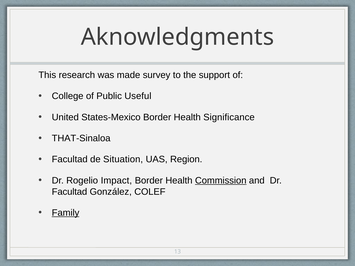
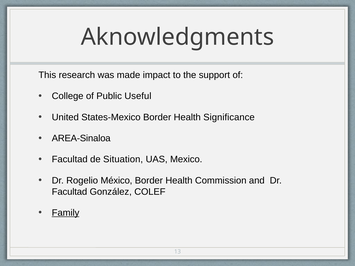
survey: survey -> impact (157, 75)
THAT-Sinaloa: THAT-Sinaloa -> AREA-Sinaloa (81, 138)
Region: Region -> Mexico (186, 160)
Impact: Impact -> México (116, 181)
Commission underline: present -> none (221, 181)
